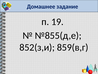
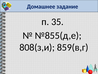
19: 19 -> 35 (57, 22)
852(з,и: 852(з,и -> 808(з,и (37, 47)
